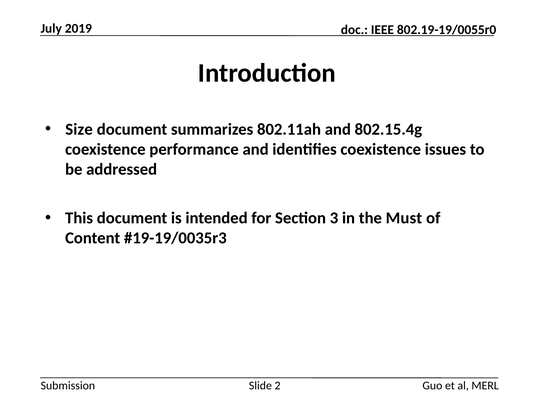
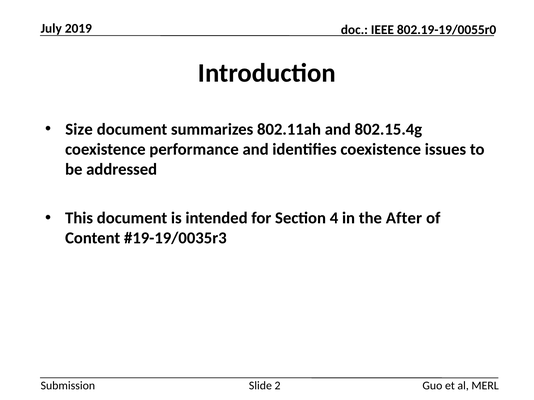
3: 3 -> 4 (334, 218)
Must: Must -> After (404, 218)
